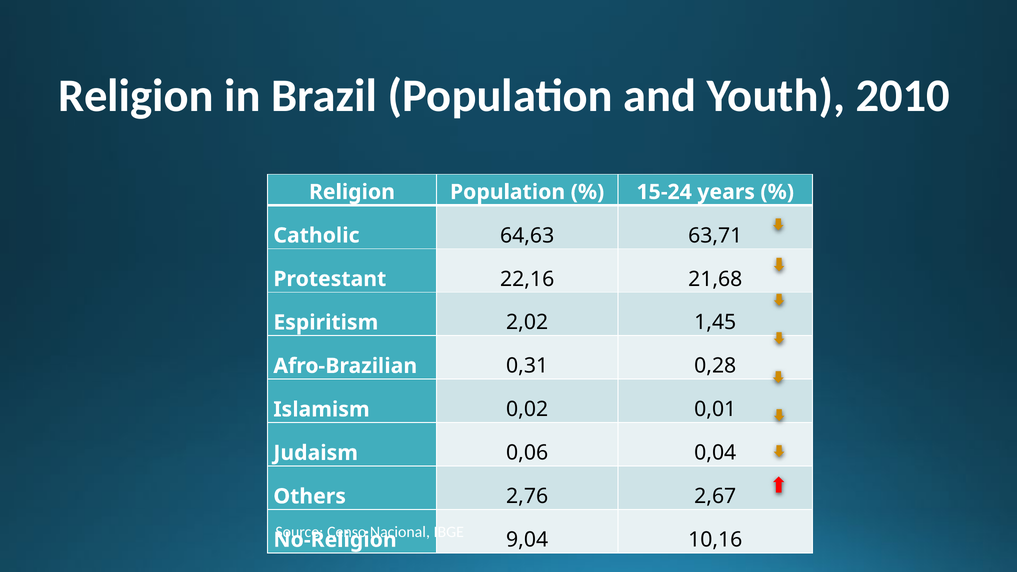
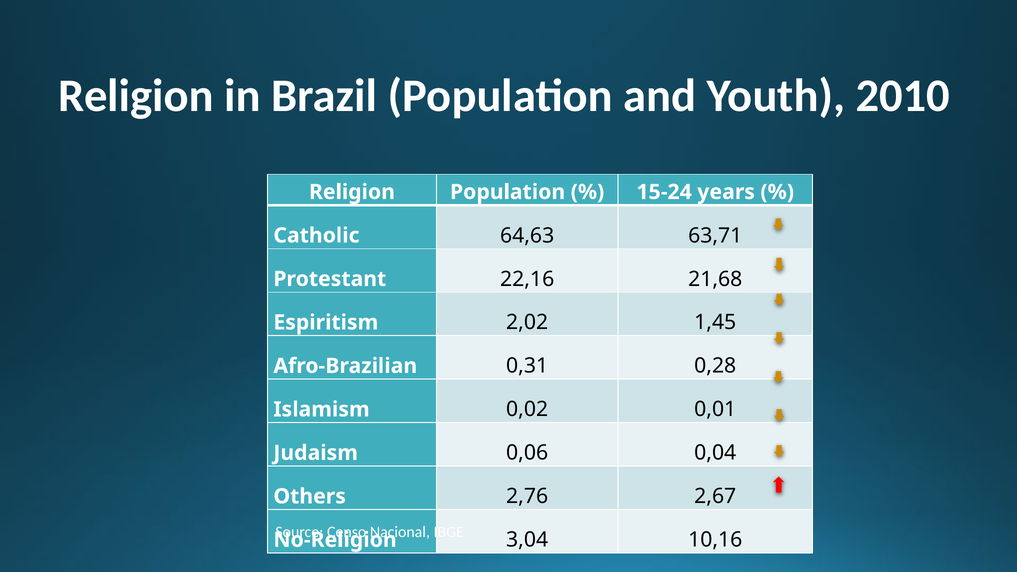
9,04: 9,04 -> 3,04 (527, 540)
